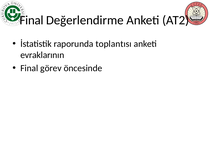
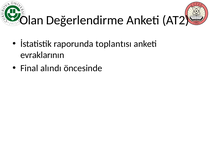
Final: Final -> Olan (32, 20)
görev: görev -> alındı (51, 68)
